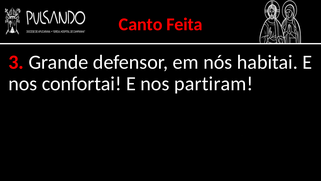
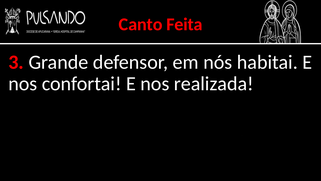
partiram: partiram -> realizada (214, 84)
